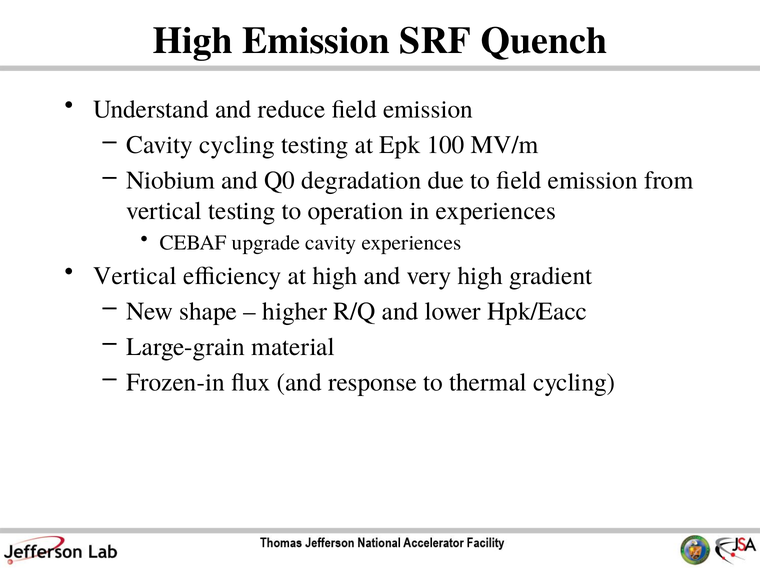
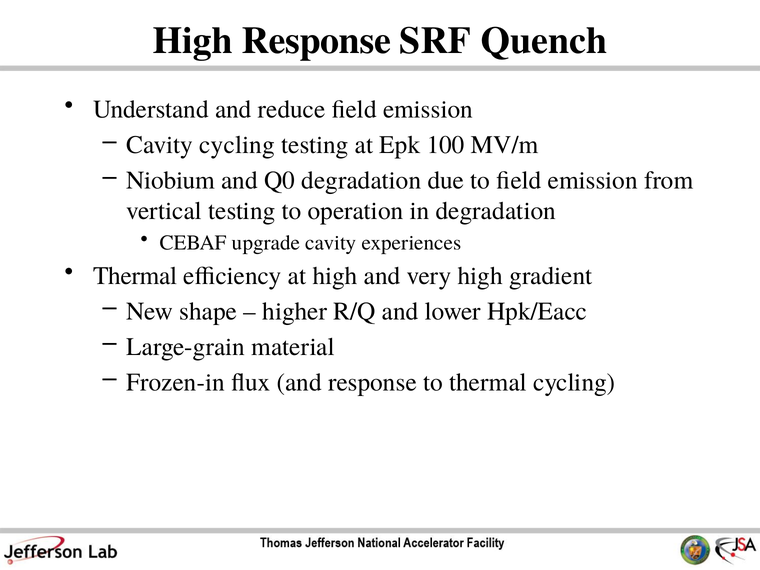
High Emission: Emission -> Response (316, 41)
in experiences: experiences -> degradation (496, 211)
Vertical: Vertical -> Thermal (135, 276)
